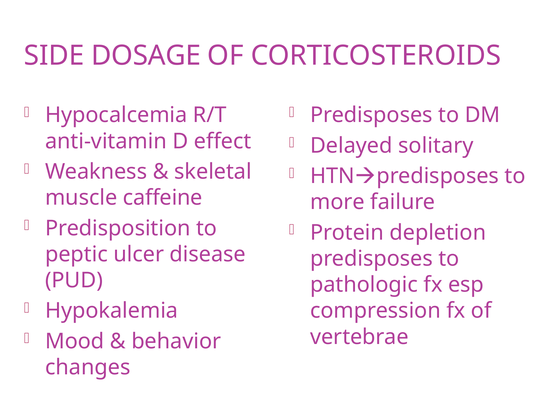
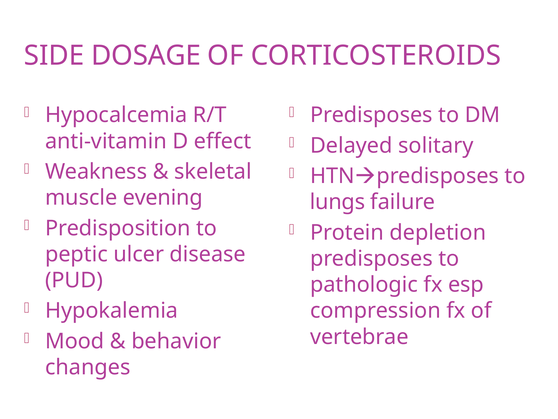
caffeine: caffeine -> evening (163, 197)
more: more -> lungs (338, 202)
